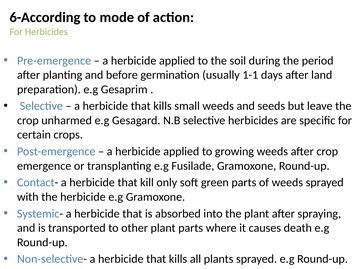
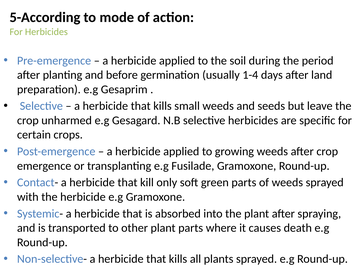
6-According: 6-According -> 5-According (45, 17)
1-1: 1-1 -> 1-4 (250, 75)
